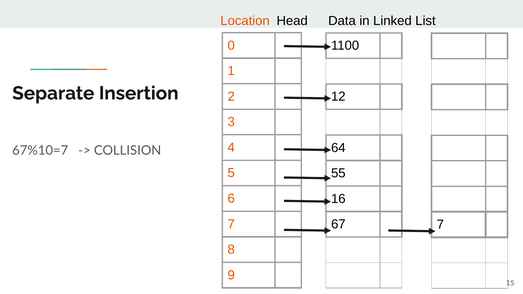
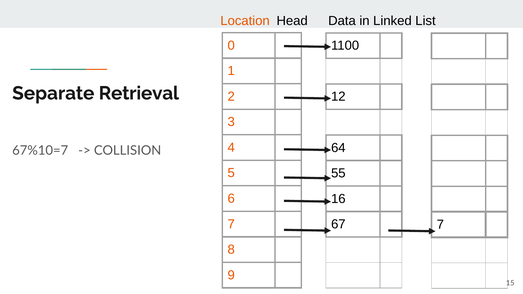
Insertion: Insertion -> Retrieval (139, 93)
